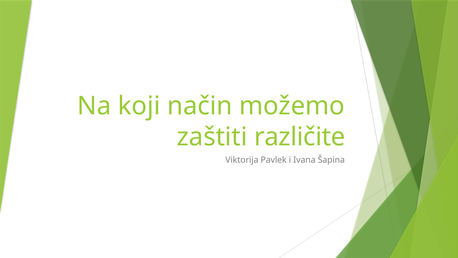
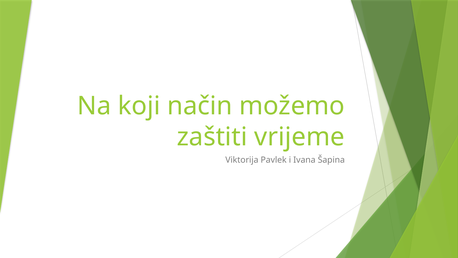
različite: različite -> vrijeme (300, 137)
